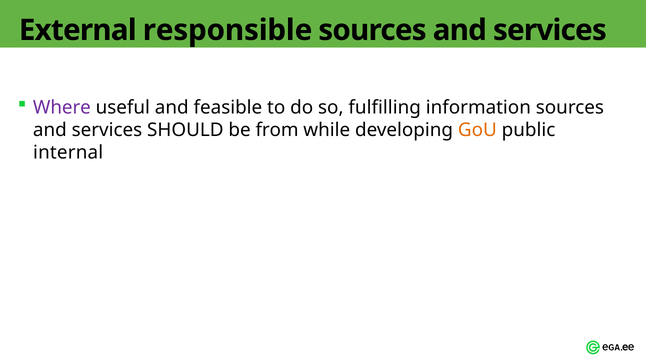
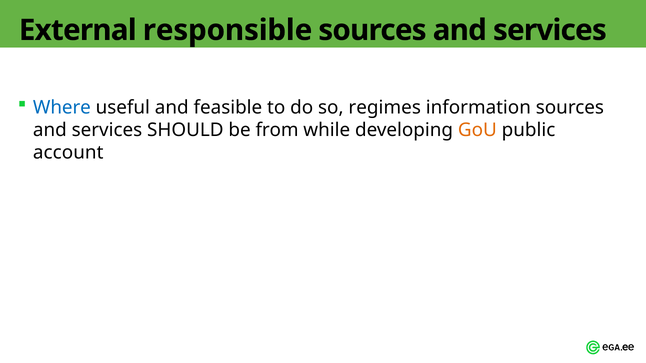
Where colour: purple -> blue (62, 108)
fulfilling: fulfilling -> regimes (385, 108)
internal: internal -> account (68, 153)
